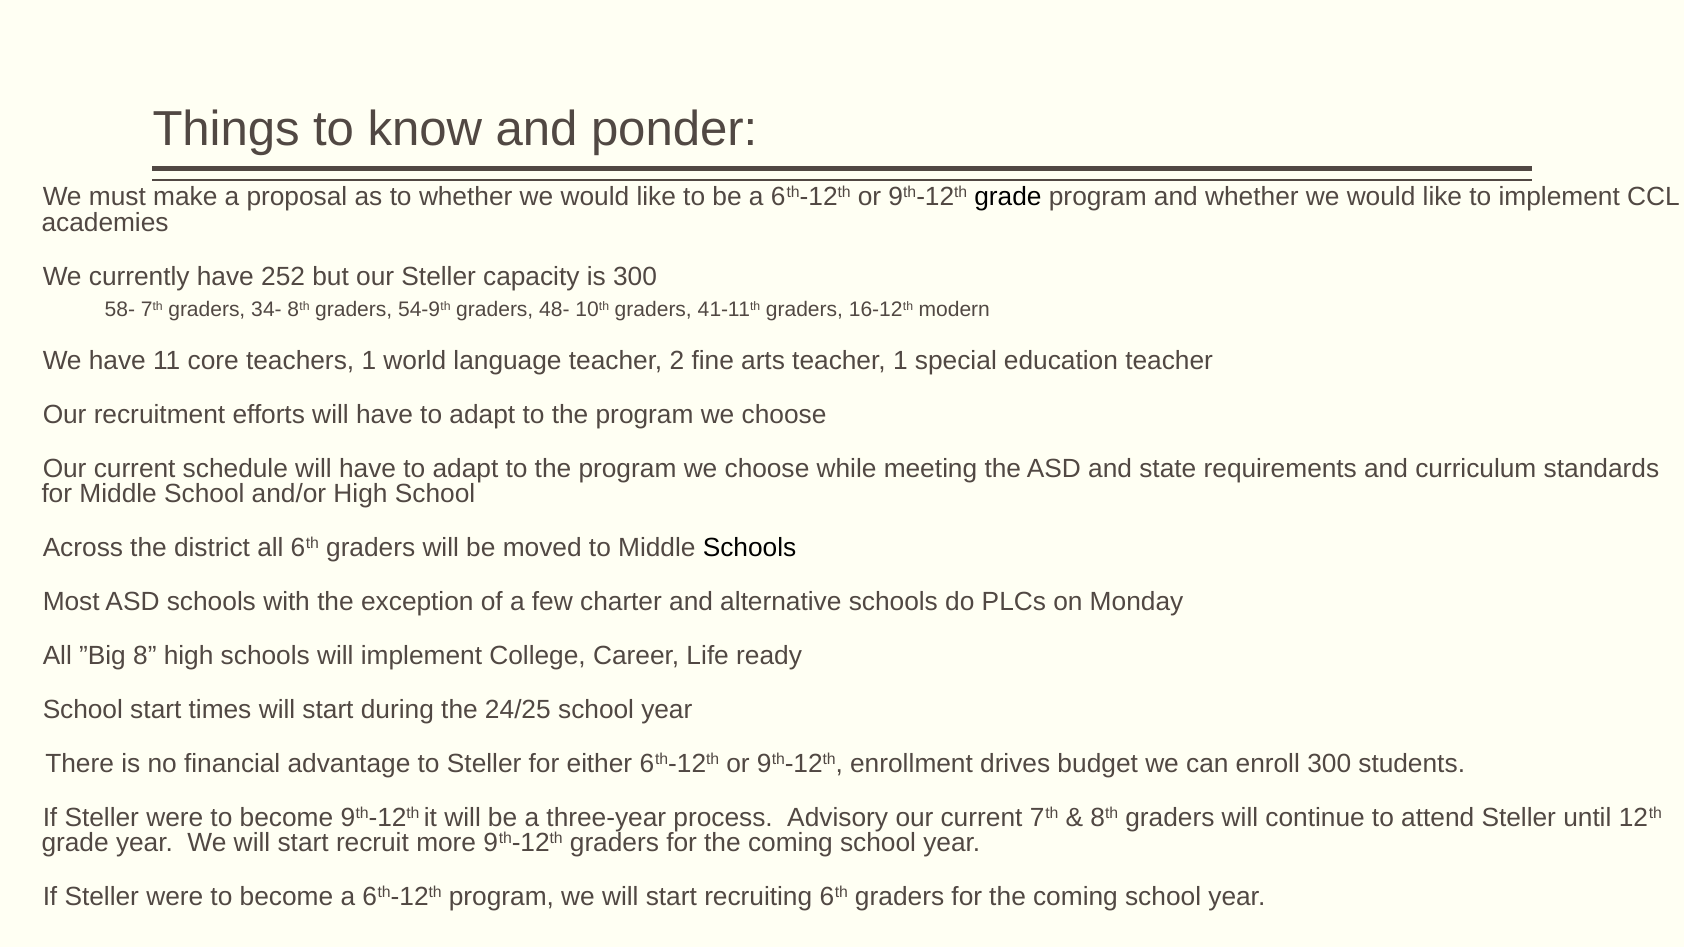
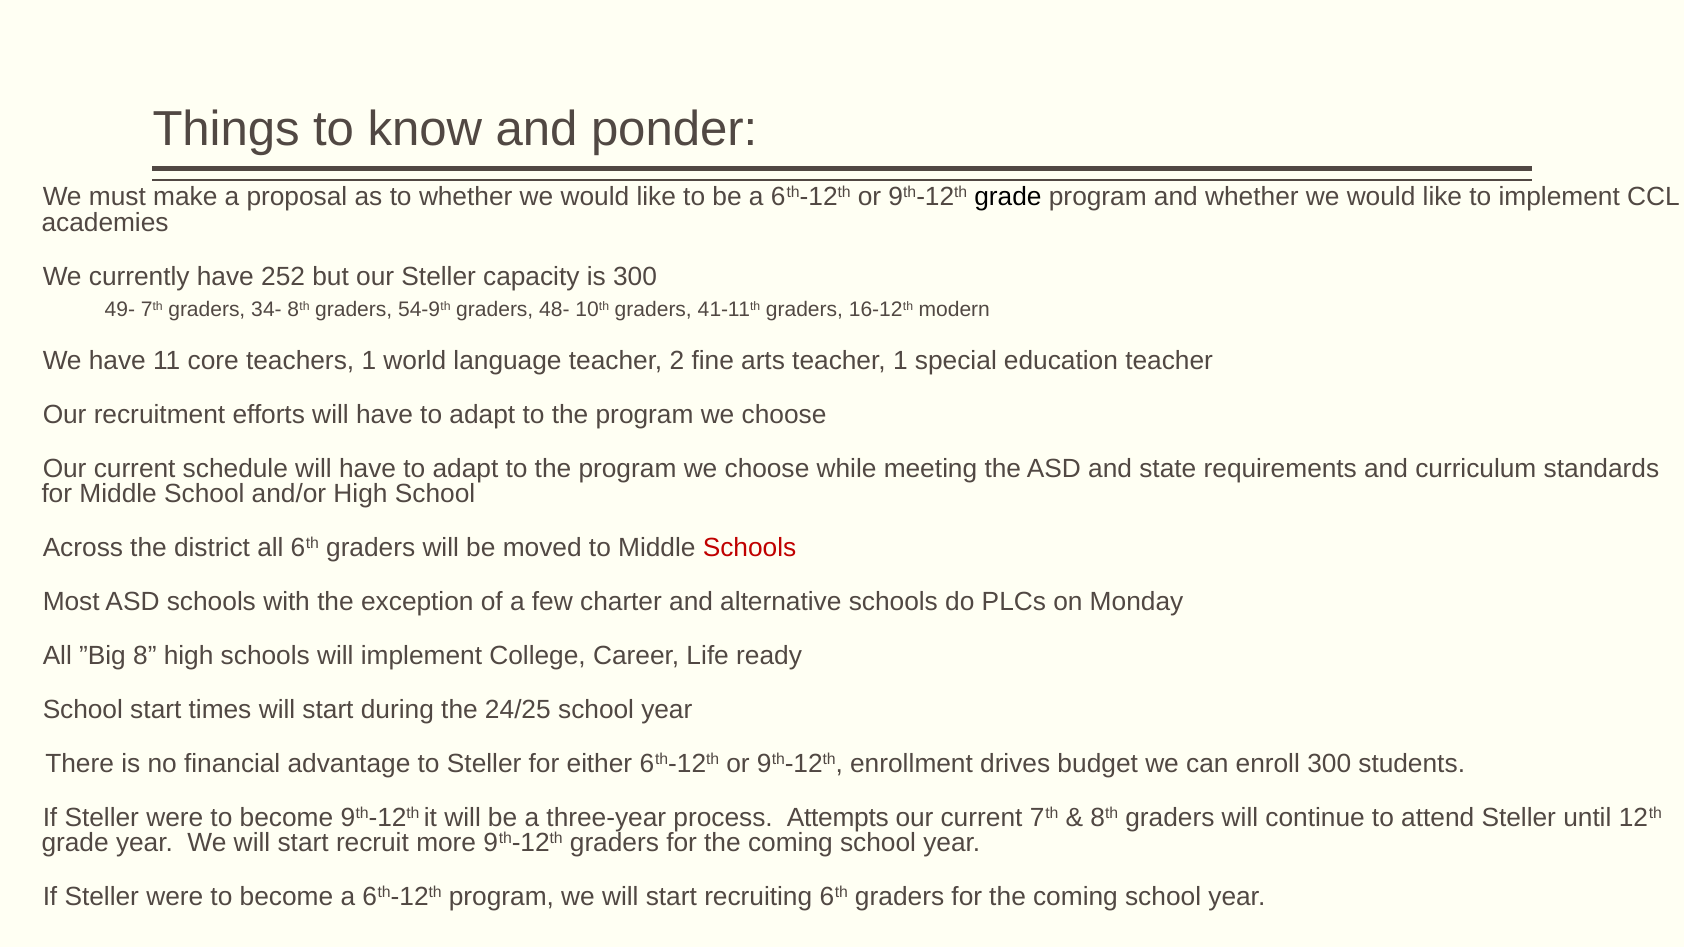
58-: 58- -> 49- (120, 309)
Schools colour: black -> red (750, 548)
Advisory: Advisory -> Attempts (838, 818)
